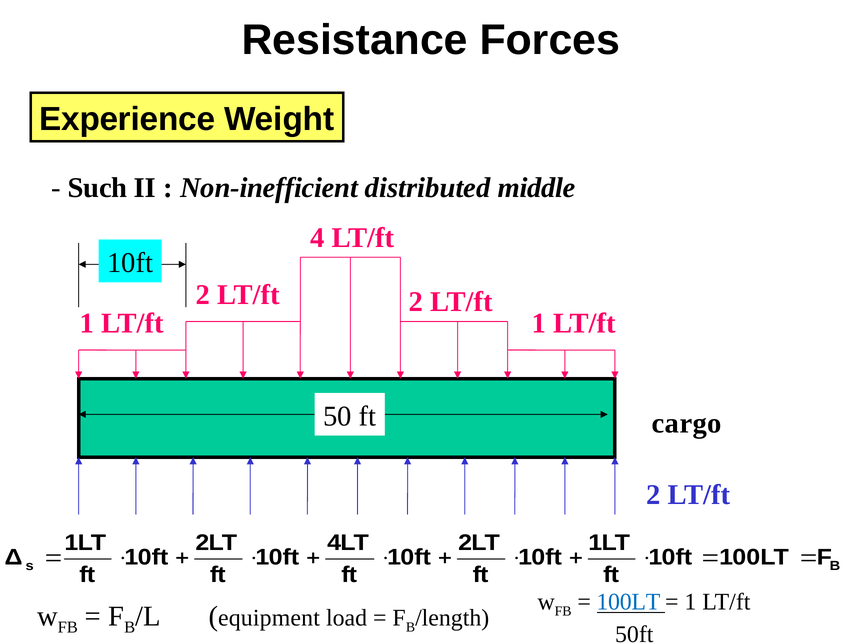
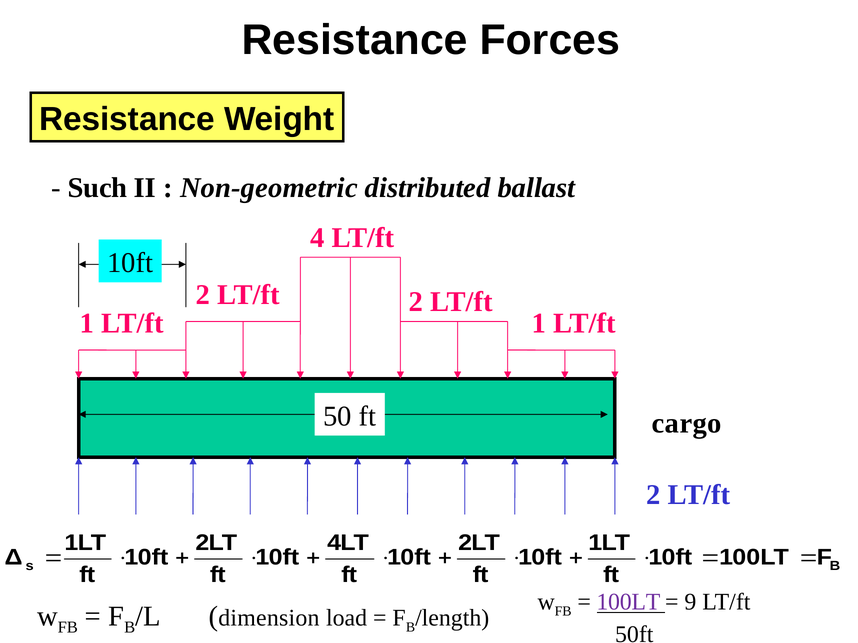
Experience: Experience -> Resistance (127, 120)
Non-inefficient: Non-inefficient -> Non-geometric (269, 188)
middle: middle -> ballast (536, 188)
100LT colour: blue -> purple (628, 602)
1: 1 -> 9 (690, 602)
equipment: equipment -> dimension (269, 618)
